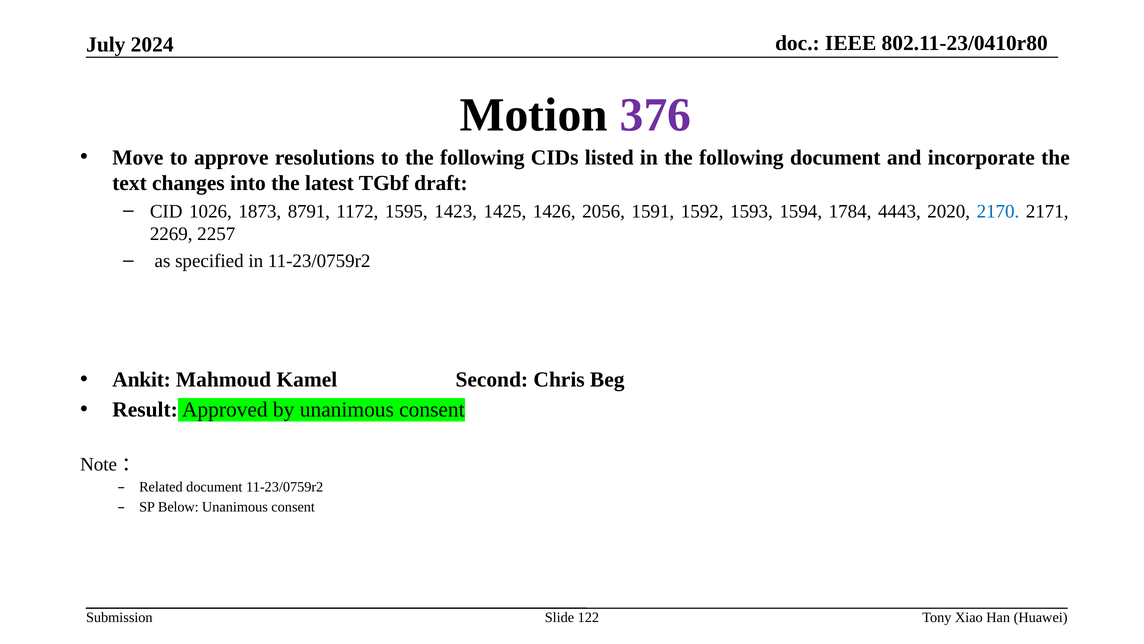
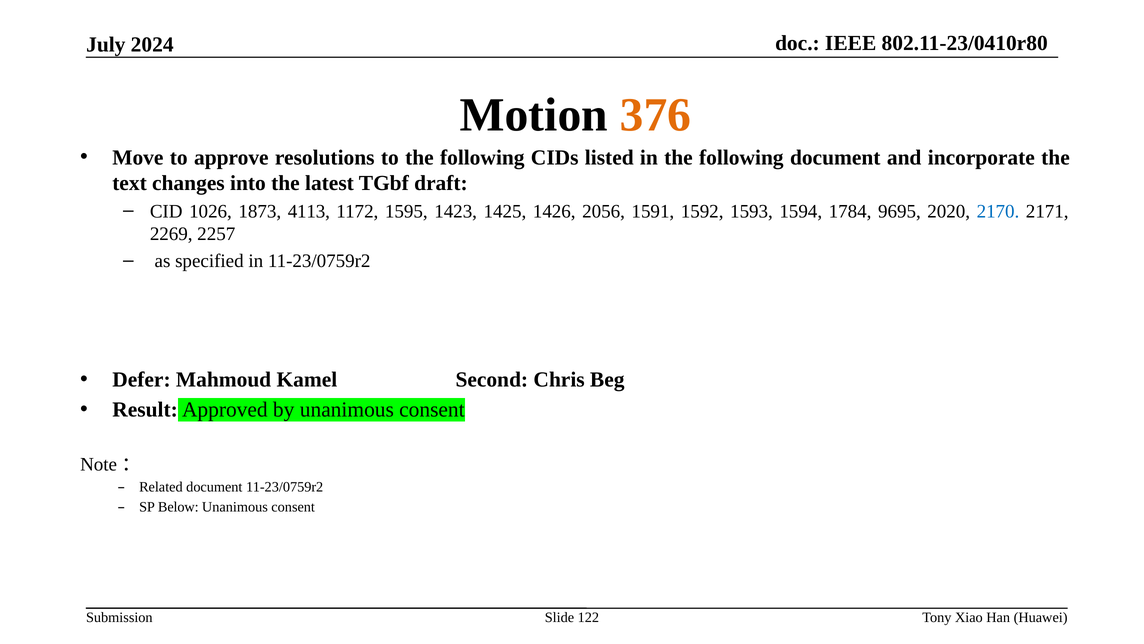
376 colour: purple -> orange (655, 115)
8791: 8791 -> 4113 (309, 211)
4443: 4443 -> 9695 (899, 211)
Ankit: Ankit -> Defer (141, 379)
